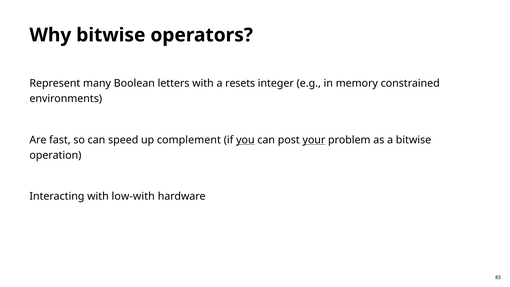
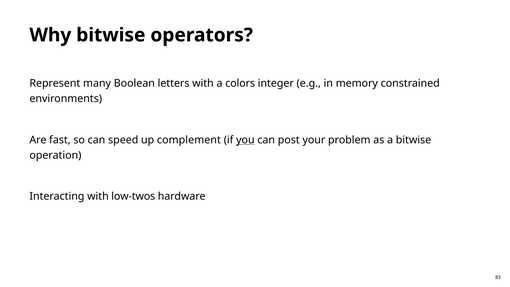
resets: resets -> colors (240, 83)
your underline: present -> none (314, 140)
low-with: low-with -> low-twos (133, 196)
